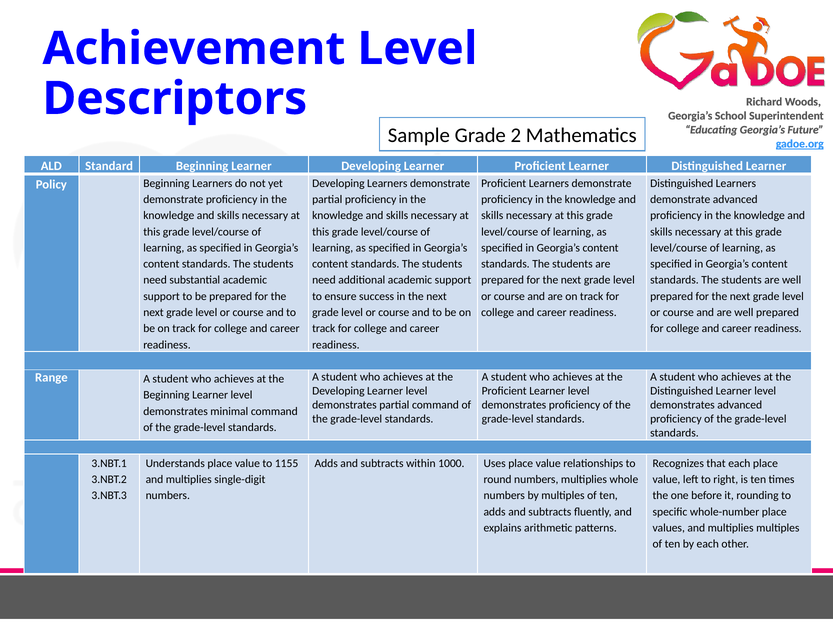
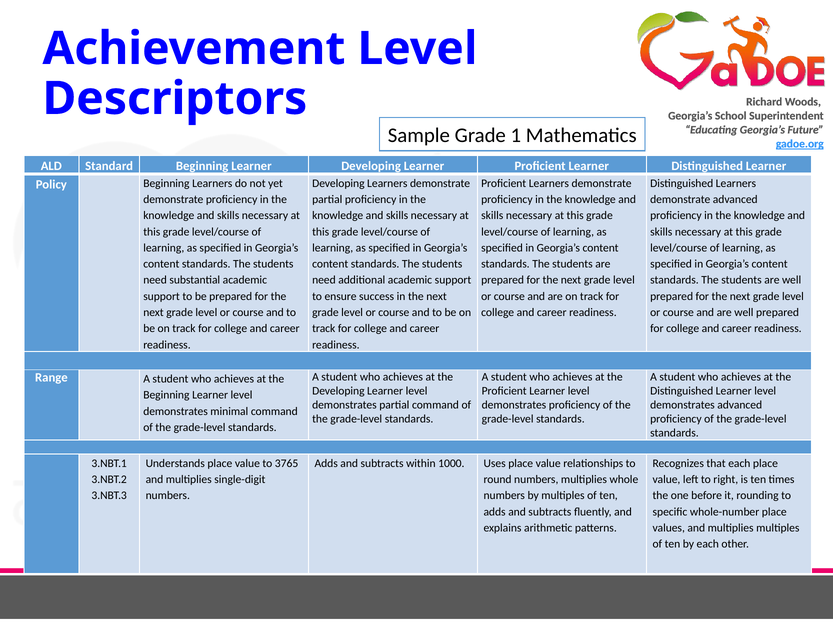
2: 2 -> 1 (516, 136)
1155: 1155 -> 3765 (287, 463)
